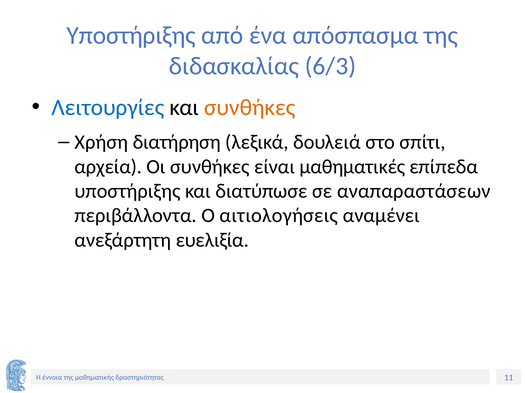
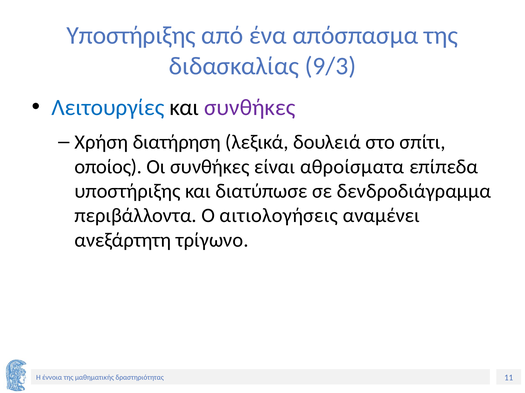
6/3: 6/3 -> 9/3 (330, 66)
συνθήκες colour: orange -> purple (250, 108)
αρχεία: αρχεία -> οποίος (108, 167)
μαθηματικές: μαθηματικές -> αθροίσματα (352, 167)
αναπαραστάσεων: αναπαραστάσεων -> δενδροδιάγραμμα (414, 191)
ευελιξία: ευελιξία -> τρίγωνο (212, 240)
